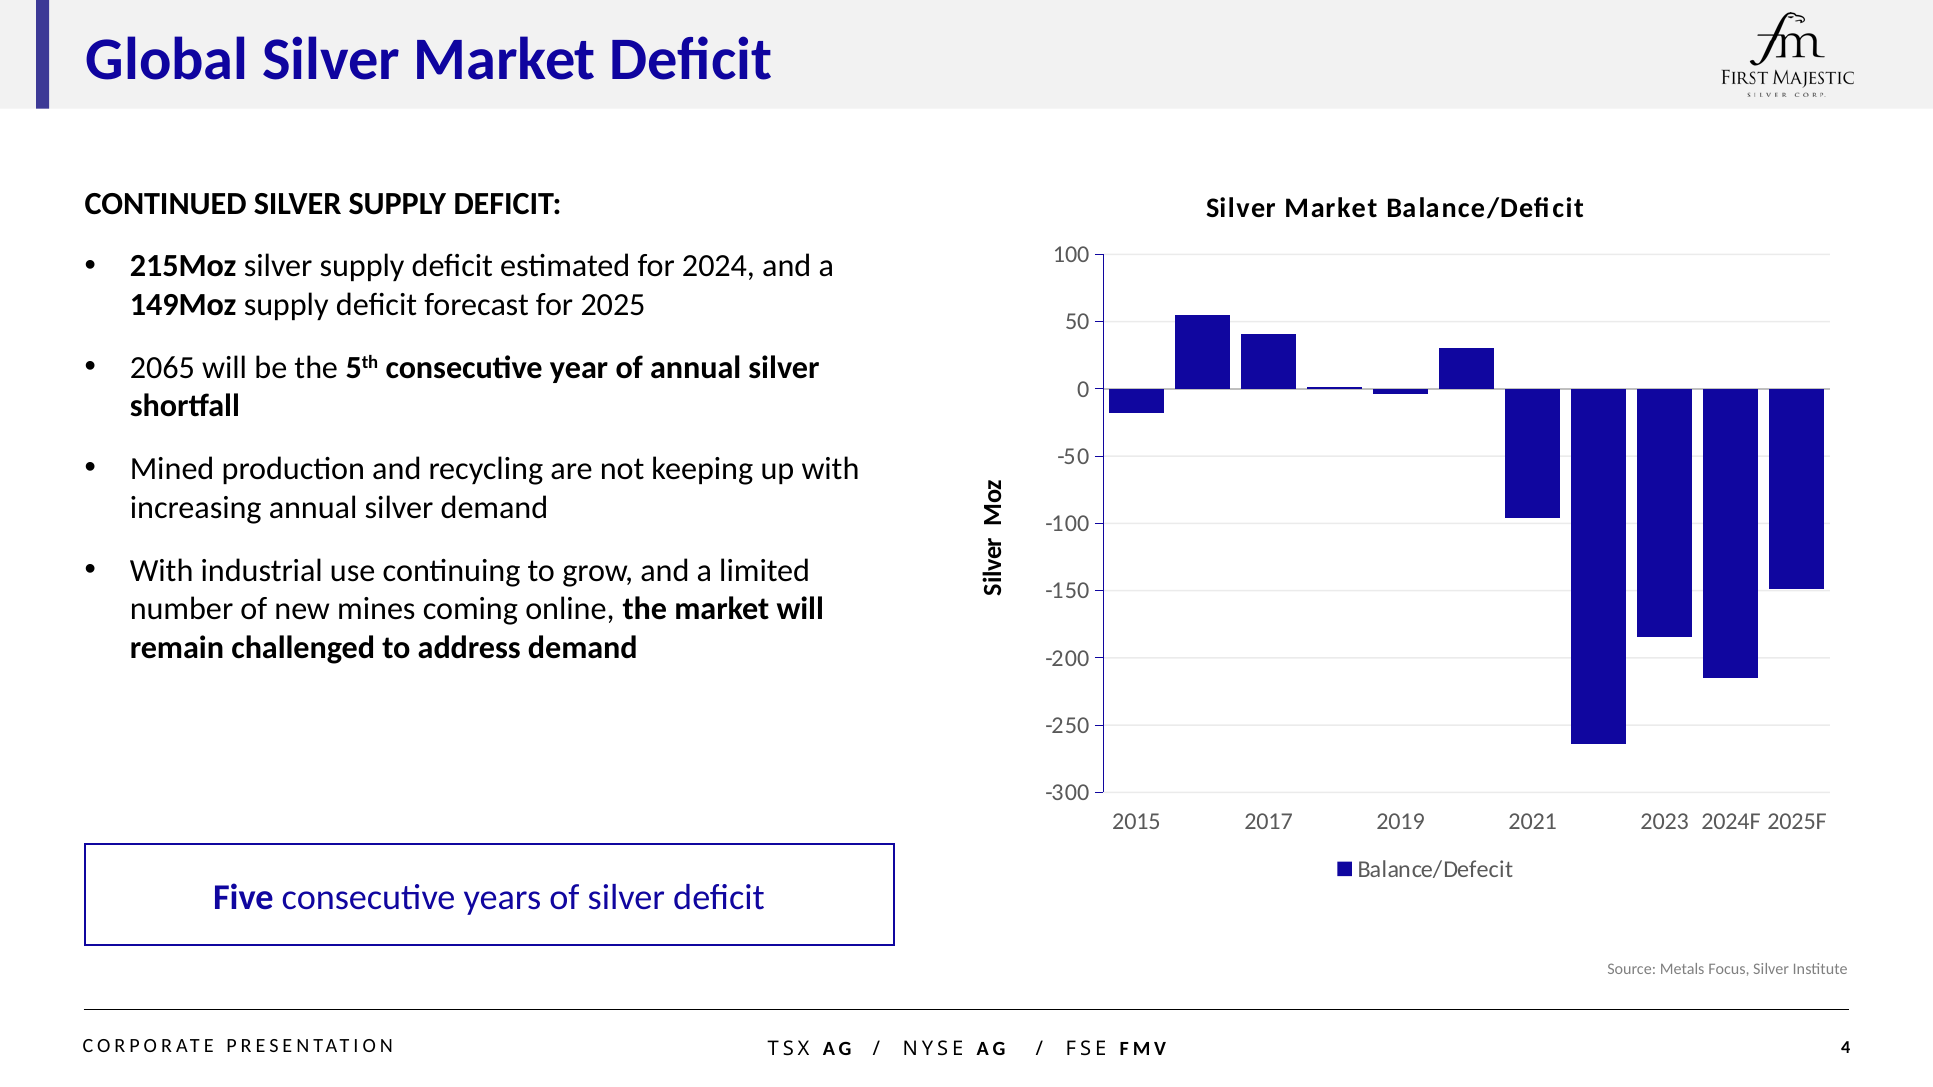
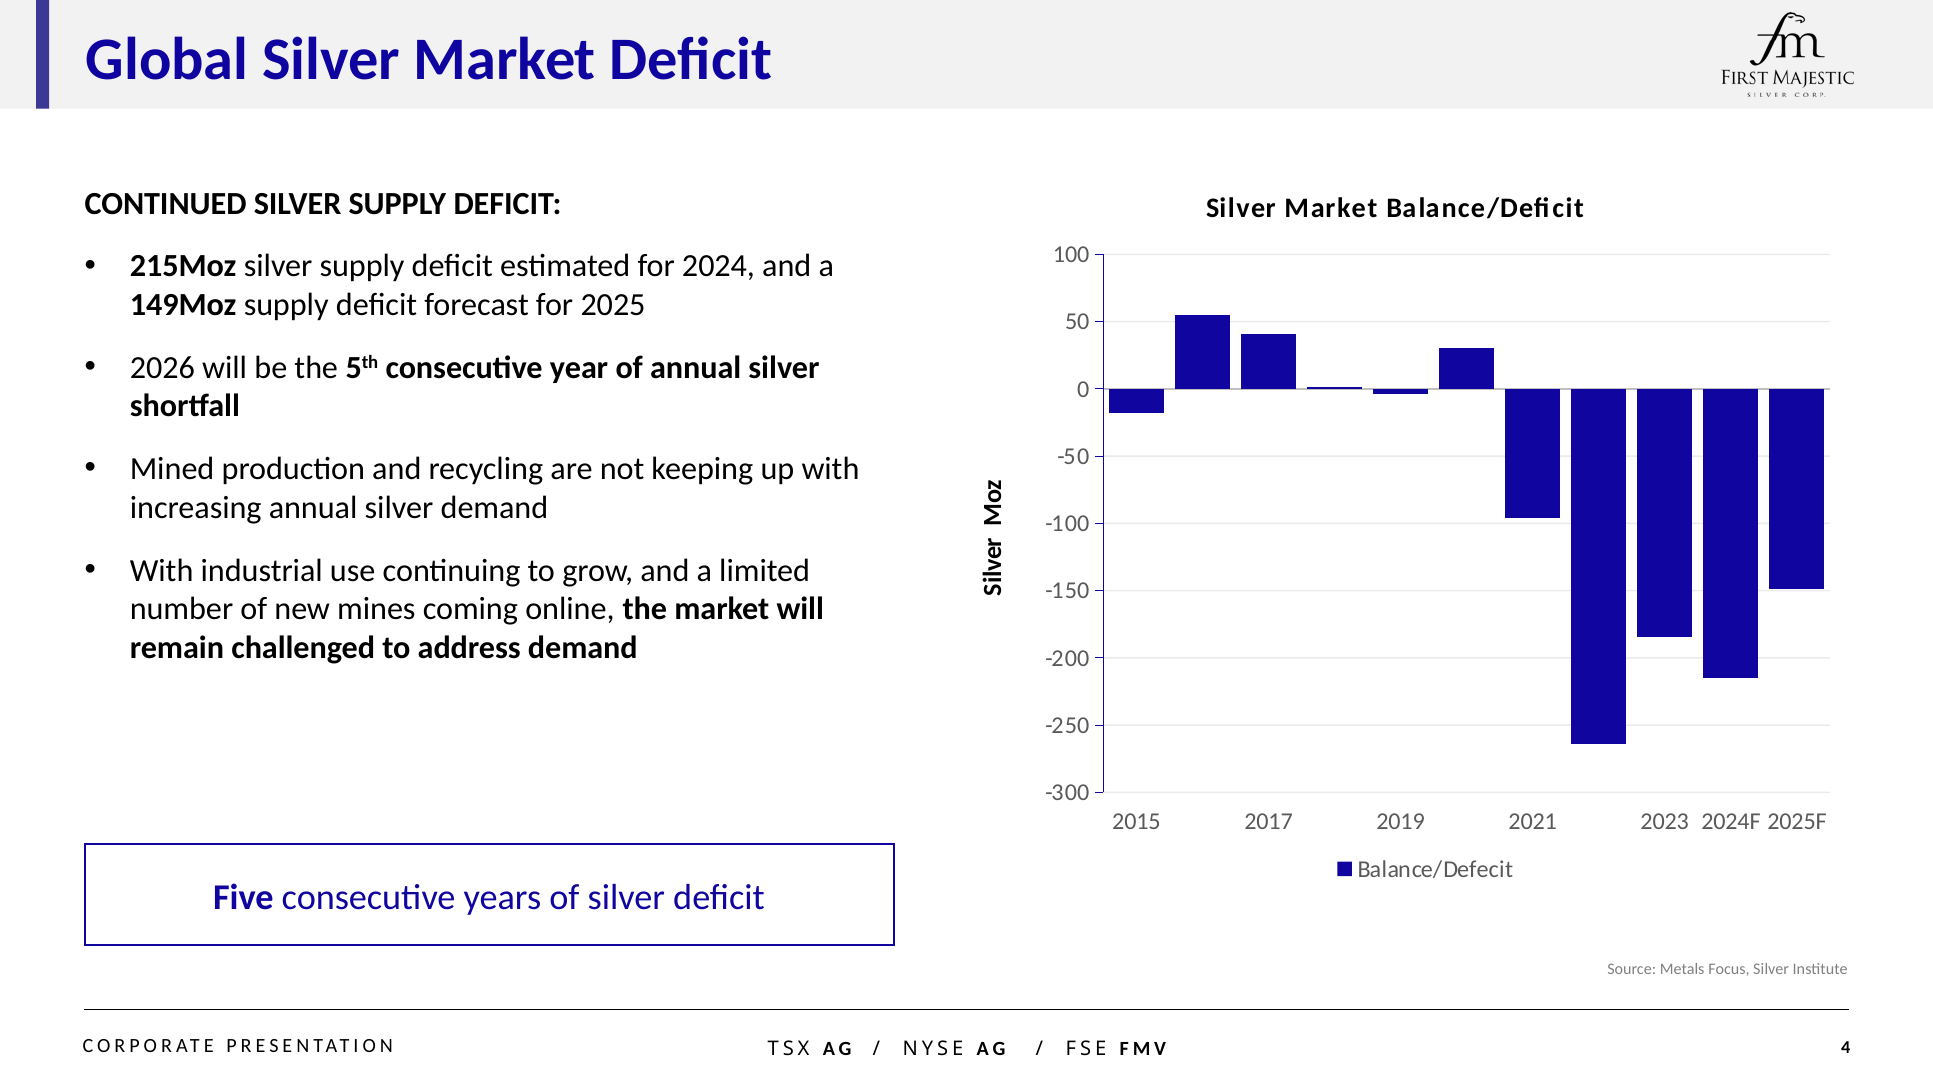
2065: 2065 -> 2026 (162, 368)
